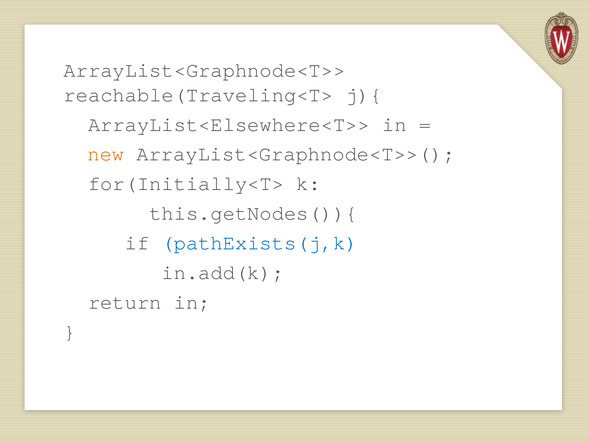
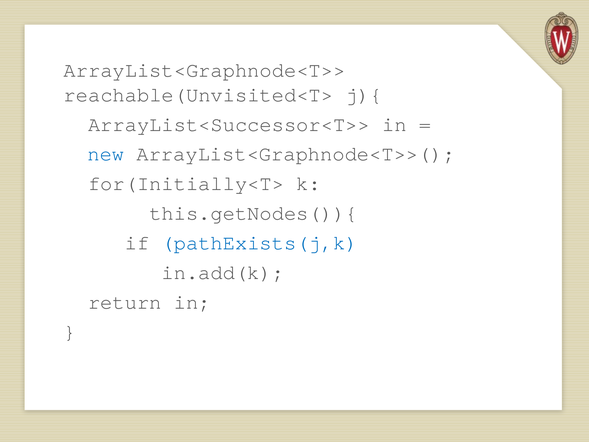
reachable(Traveling<T>: reachable(Traveling<T> -> reachable(Unvisited<T> (198, 95)
ArrayList<Elsewhere<T>>: ArrayList<Elsewhere<T>> -> ArrayList<Successor<T>> (229, 124)
new colour: orange -> blue (106, 154)
